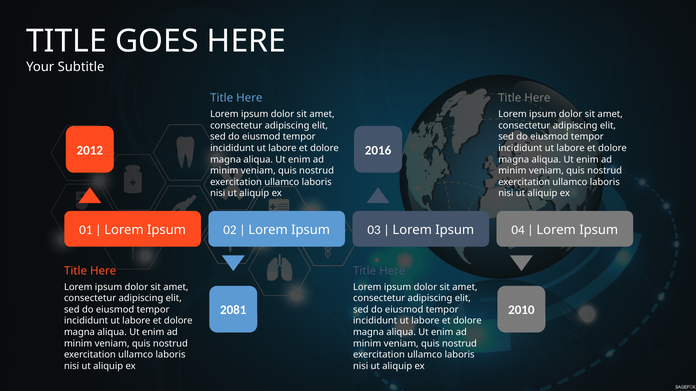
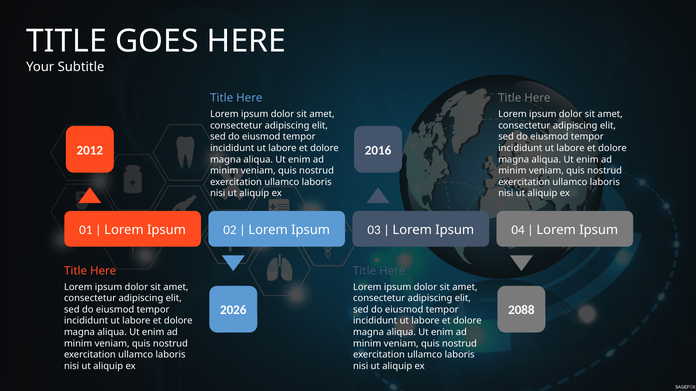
2081: 2081 -> 2026 (233, 310)
2010: 2010 -> 2088 (521, 310)
